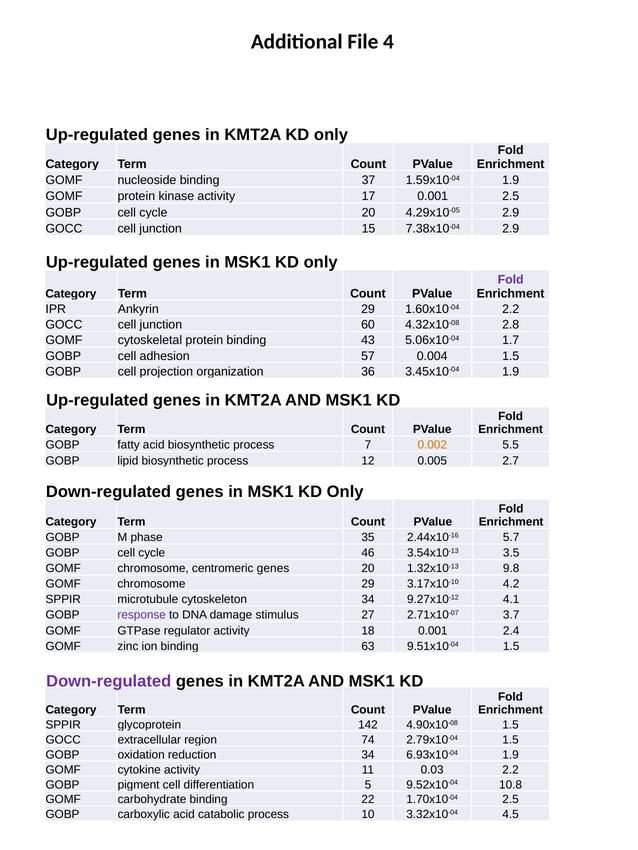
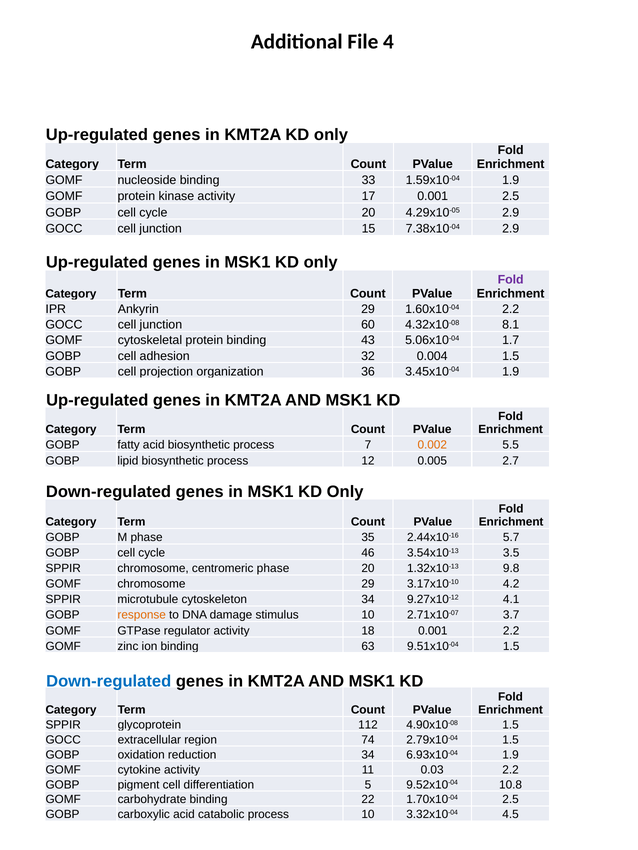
37: 37 -> 33 (368, 180)
2.8: 2.8 -> 8.1 (511, 325)
57: 57 -> 32 (368, 356)
GOMF: GOMF -> SPPIR (63, 569)
centromeric genes: genes -> phase (273, 569)
response colour: purple -> orange (142, 616)
stimulus 27: 27 -> 10 (368, 616)
0.001 2.4: 2.4 -> 2.2 (511, 631)
Down-regulated colour: purple -> blue (109, 682)
142: 142 -> 112 (368, 725)
